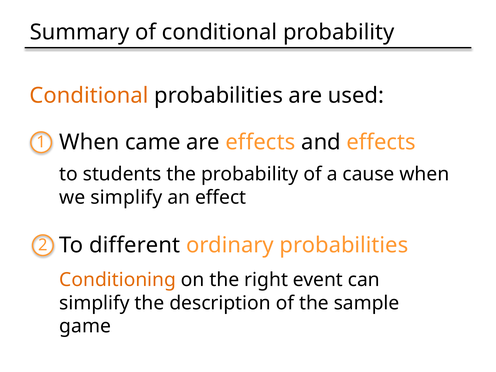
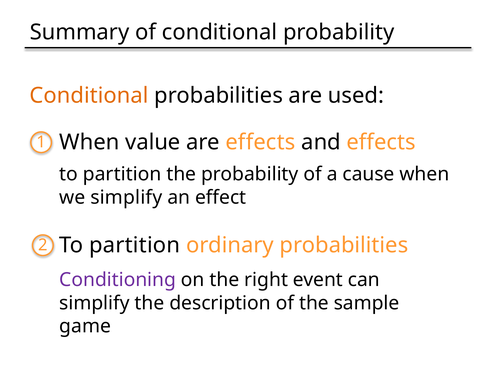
came: came -> value (153, 142)
students: students -> partition (122, 174)
different: different -> partition (135, 245)
Conditioning colour: orange -> purple (118, 280)
